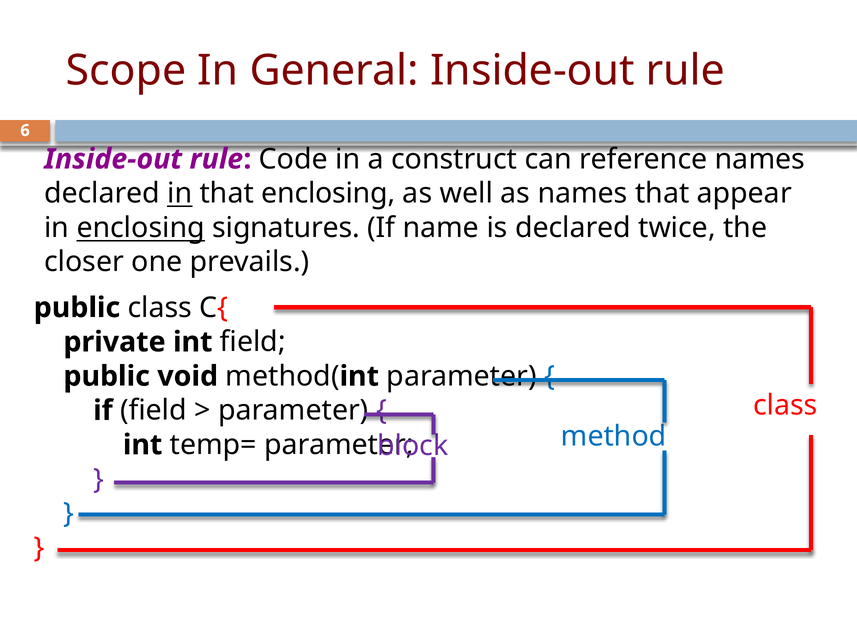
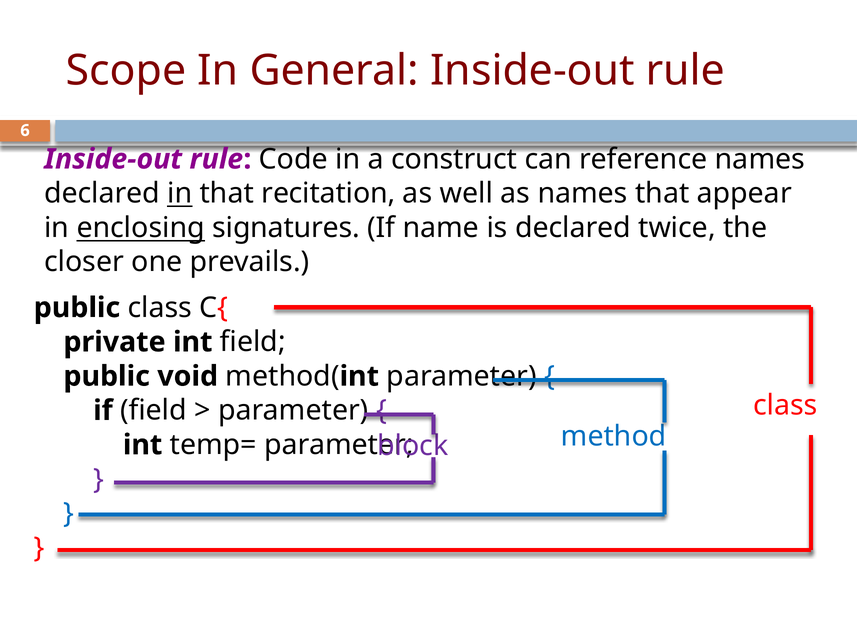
that enclosing: enclosing -> recitation (328, 193)
